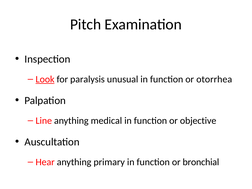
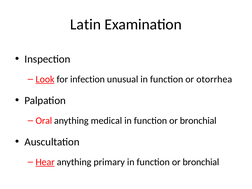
Pitch: Pitch -> Latin (86, 24)
paralysis: paralysis -> infection (88, 79)
Line: Line -> Oral (44, 121)
objective: objective -> bronchial (198, 121)
Hear underline: none -> present (45, 162)
